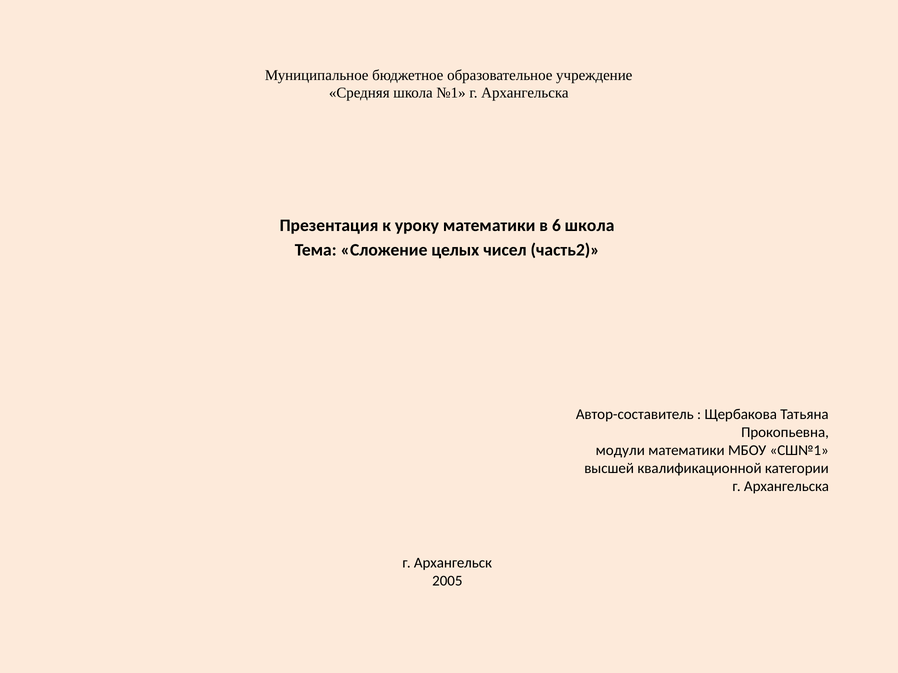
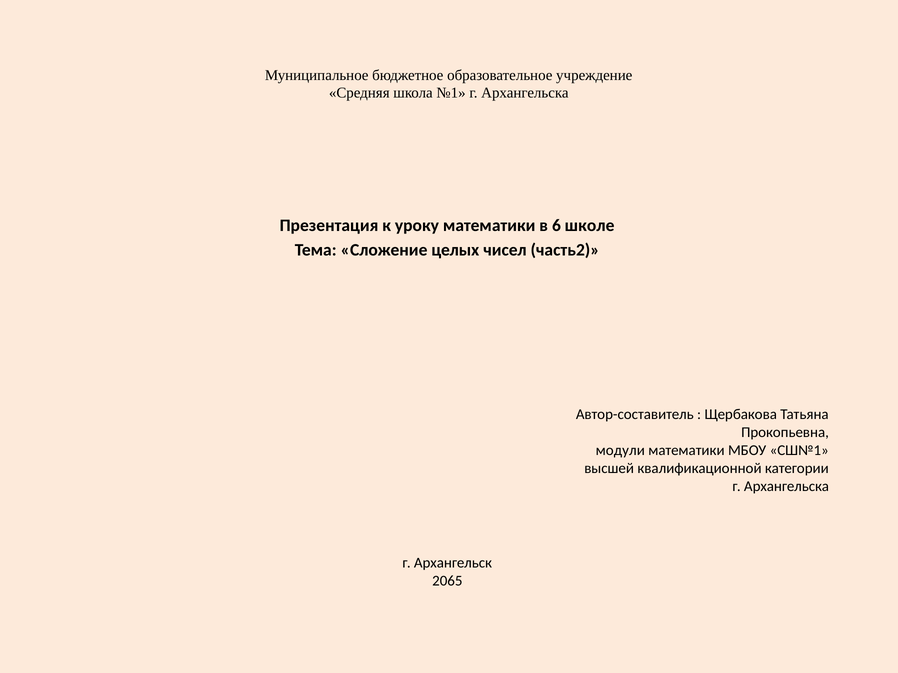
6 школа: школа -> школе (590, 226)
2005: 2005 -> 2065 (447, 581)
